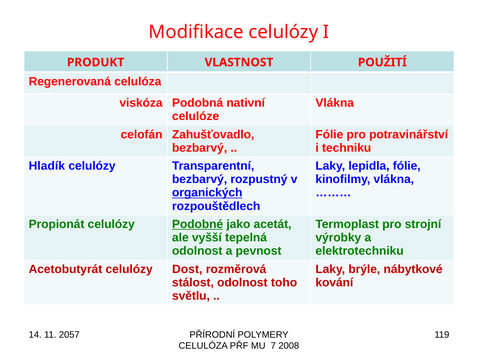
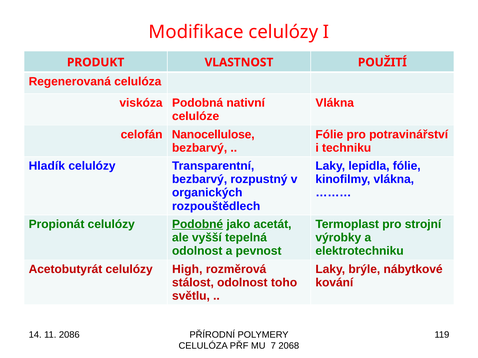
Zahušťovadlo: Zahušťovadlo -> Nanocellulose (213, 135)
organických underline: present -> none (207, 193)
Dost: Dost -> High (187, 269)
2057: 2057 -> 2086 (69, 335)
2008: 2008 -> 2068 (289, 346)
